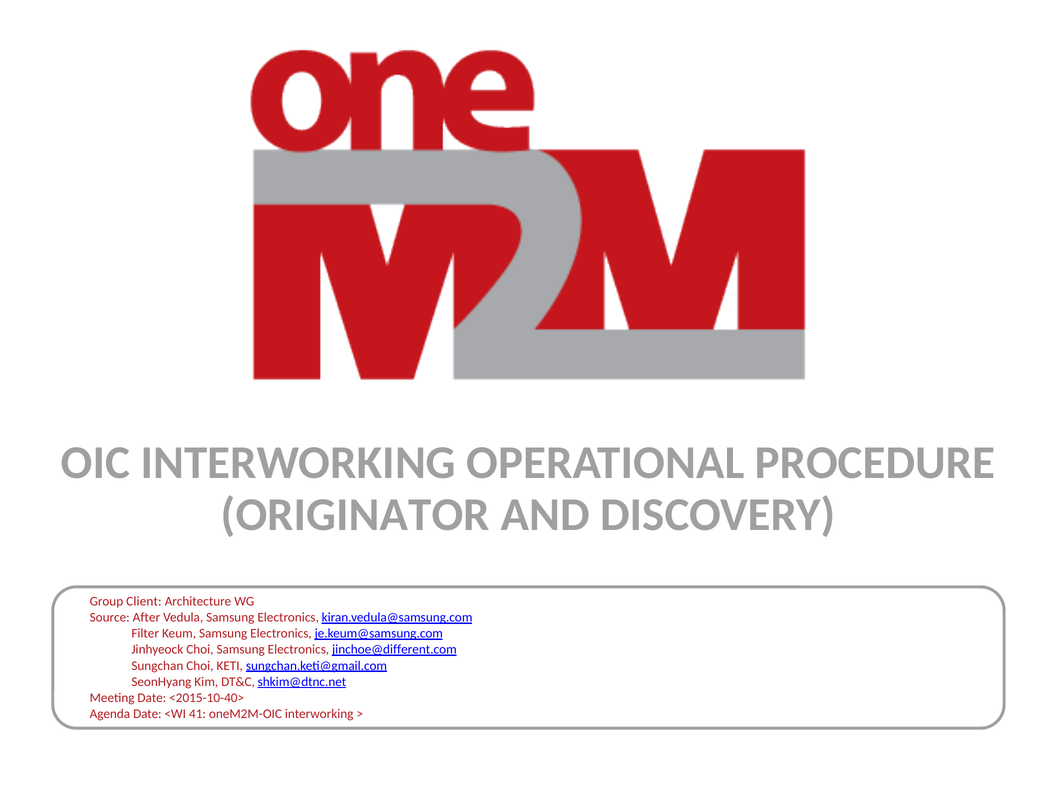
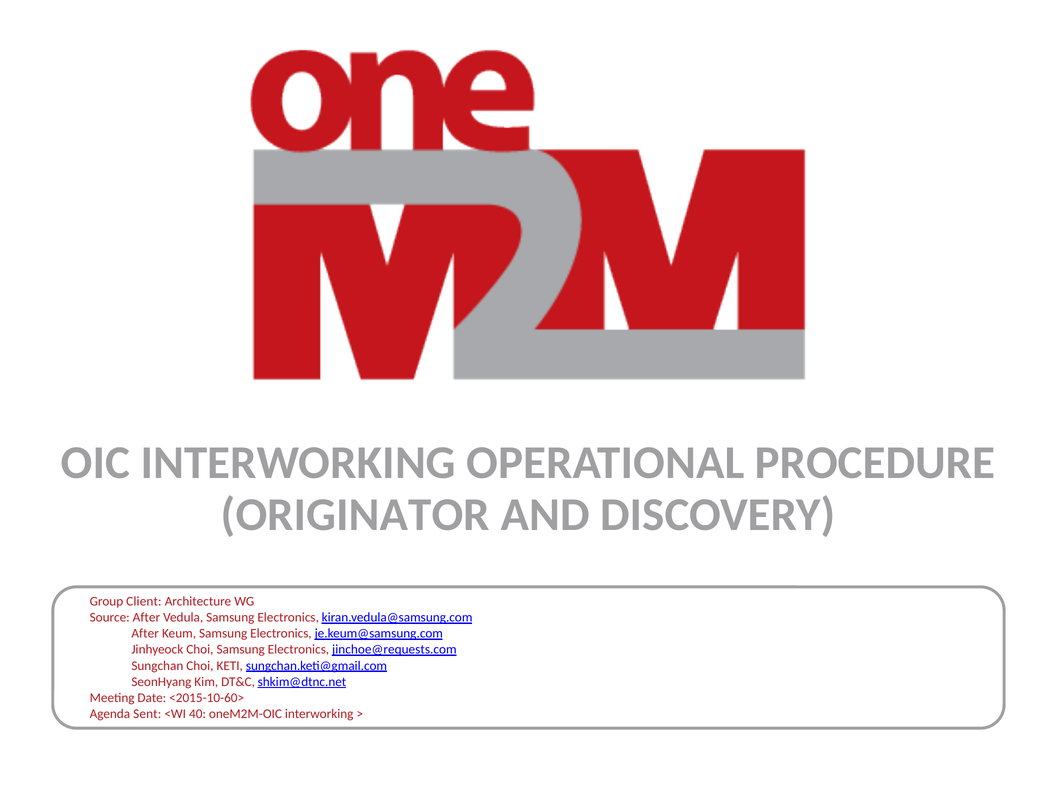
Filter: Filter -> After (145, 633)
jinchoe@different.com: jinchoe@different.com -> jinchoe@requests.com (394, 649)
<2015-10-40>: <2015-10-40> -> <2015-10-60> (207, 698)
Agenda Date: Date -> Sent (147, 714)
41: 41 -> 40 (198, 714)
